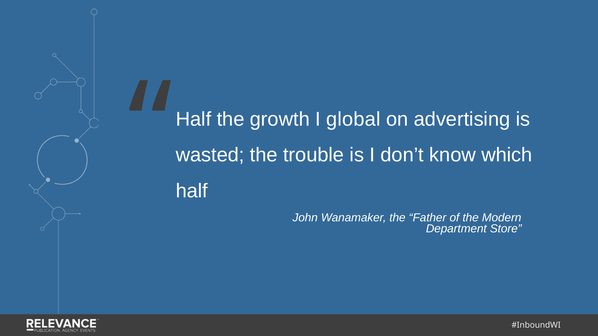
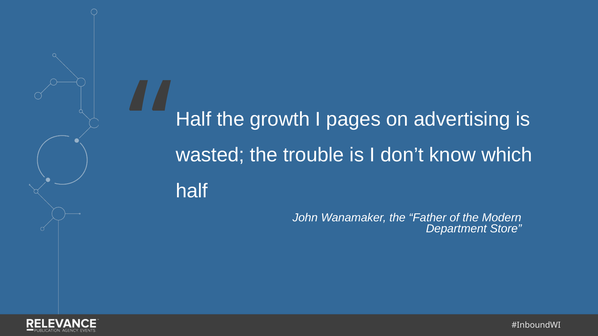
global: global -> pages (353, 119)
